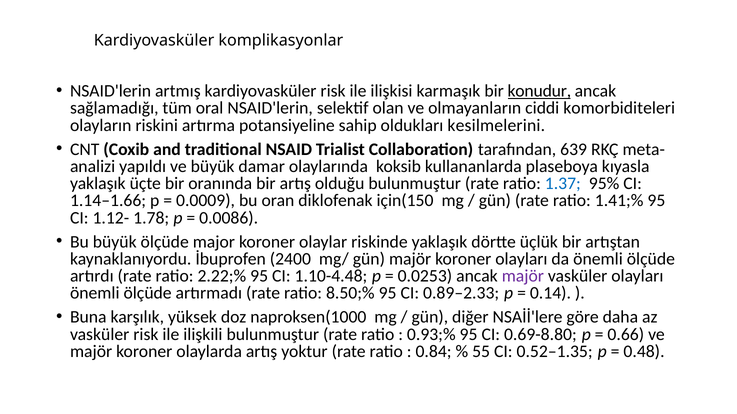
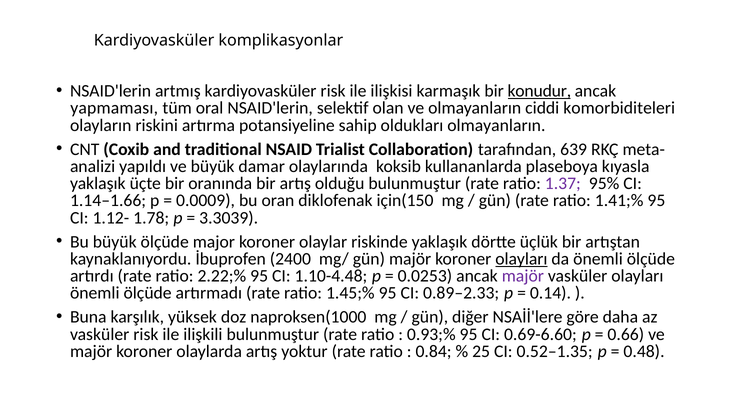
sağlamadığı: sağlamadığı -> yapmaması (114, 108)
oldukları kesilmelerini: kesilmelerini -> olmayanların (496, 125)
1.37 colour: blue -> purple (563, 184)
0.0086: 0.0086 -> 3.3039 (229, 218)
olayları underline: none -> present (521, 259)
8.50;%: 8.50;% -> 1.45;% (350, 294)
0.69-8.80: 0.69-8.80 -> 0.69-6.60 (540, 335)
55: 55 -> 25 (481, 352)
